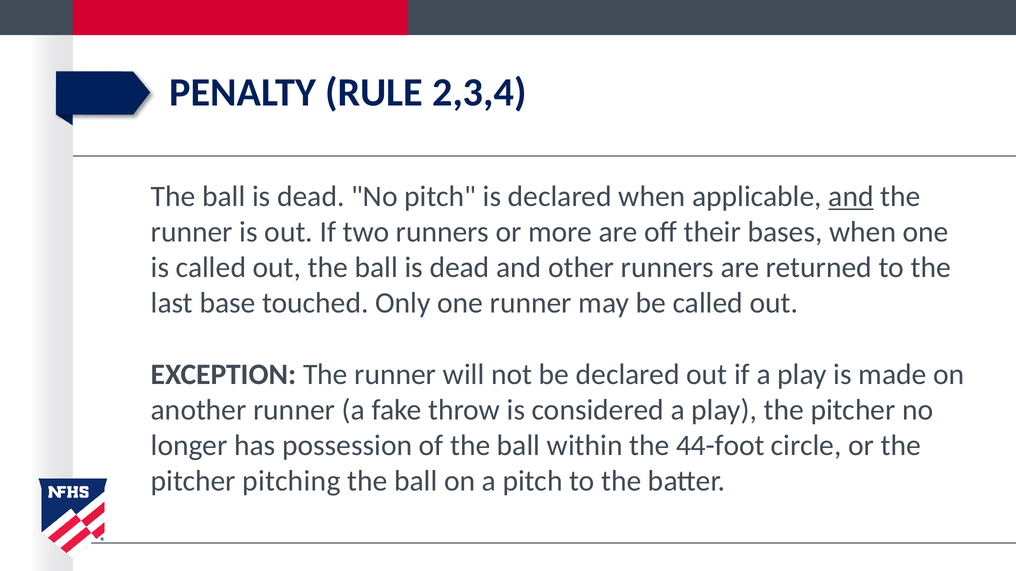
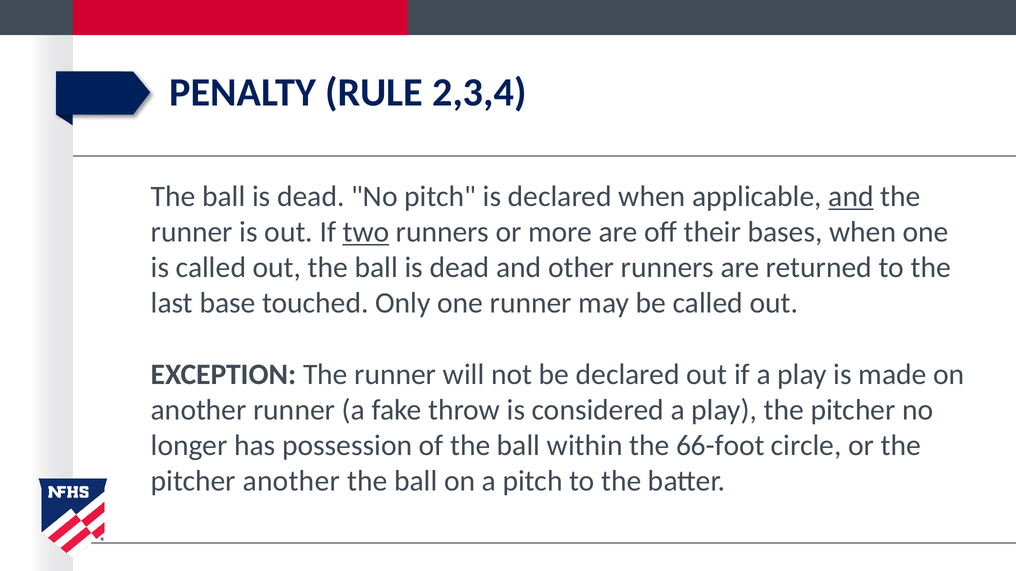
two underline: none -> present (366, 232)
44-foot: 44-foot -> 66-foot (720, 446)
pitcher pitching: pitching -> another (291, 481)
